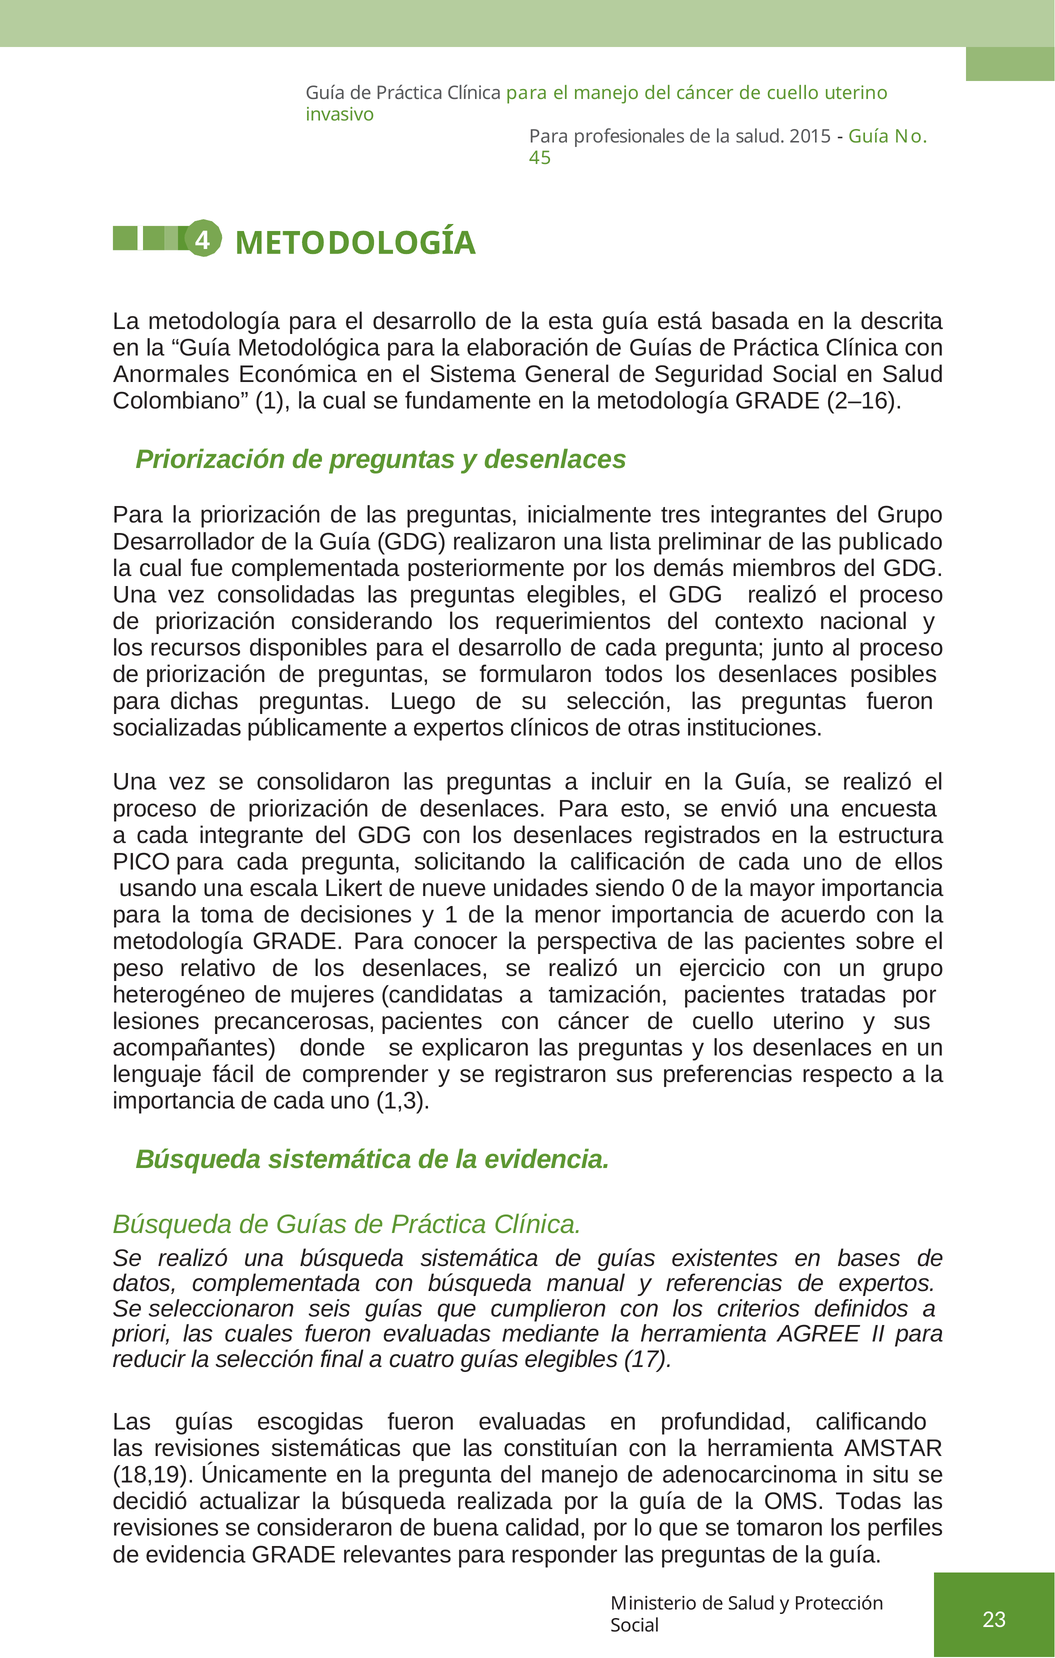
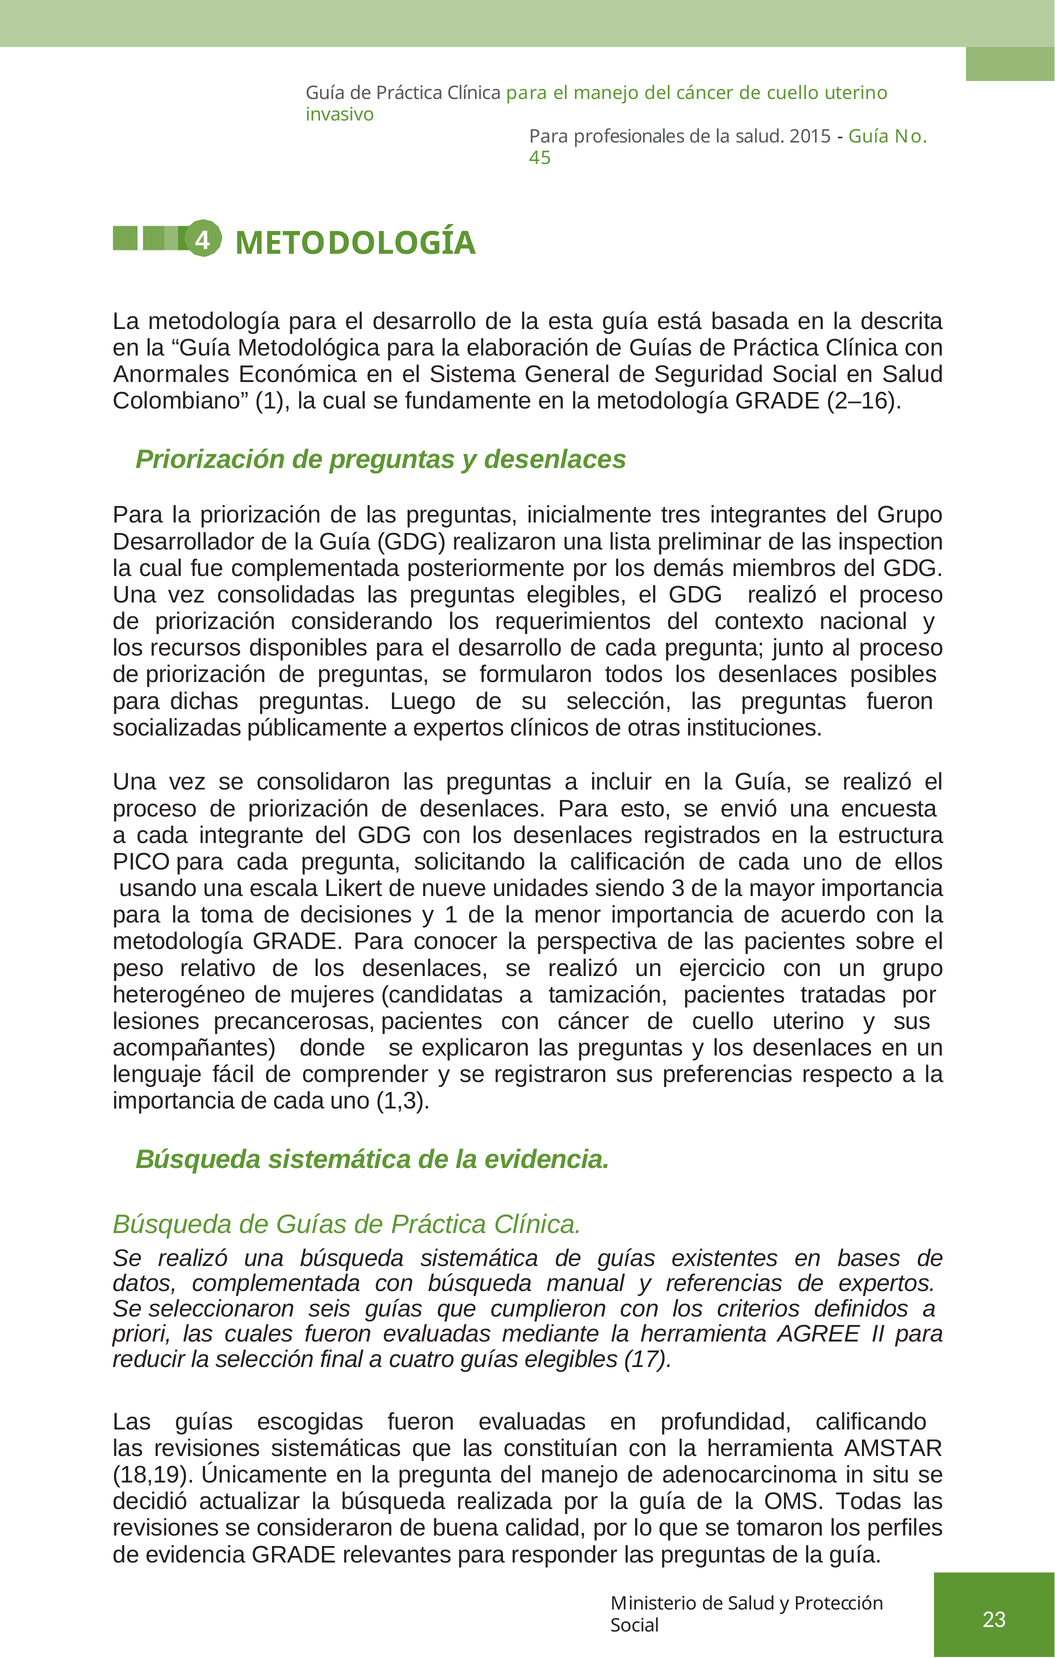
publicado: publicado -> inspection (891, 542)
0: 0 -> 3 (678, 889)
